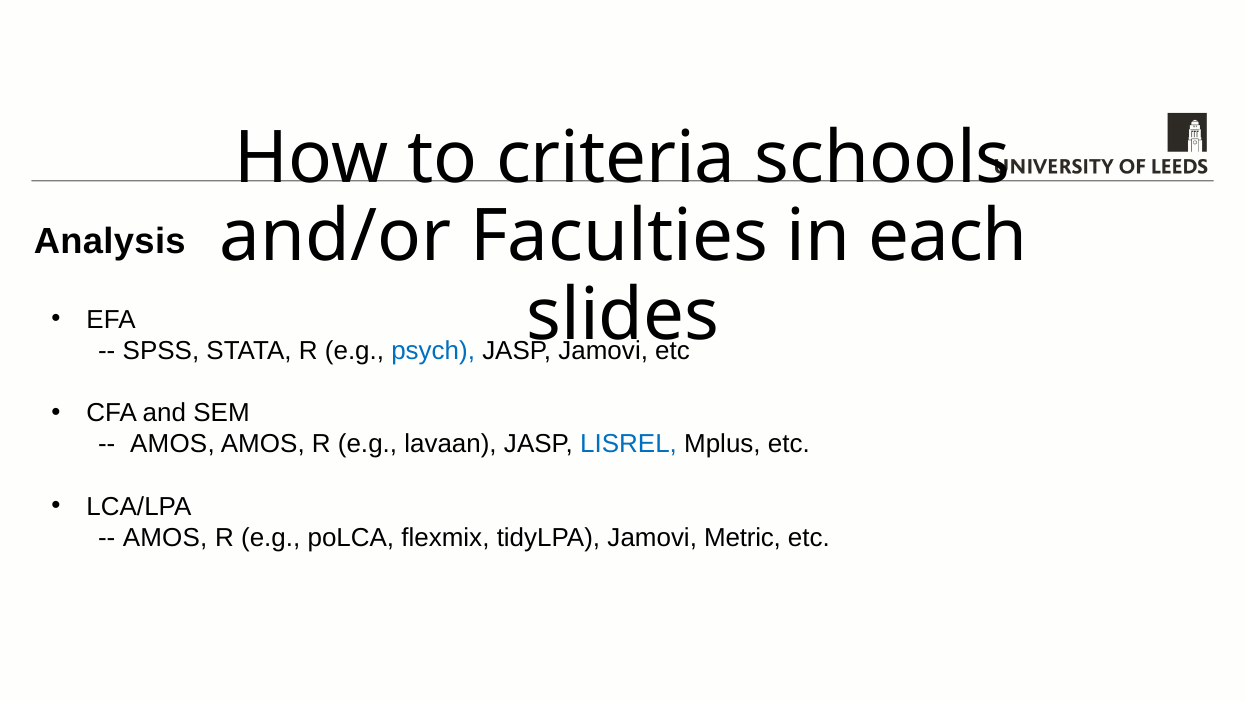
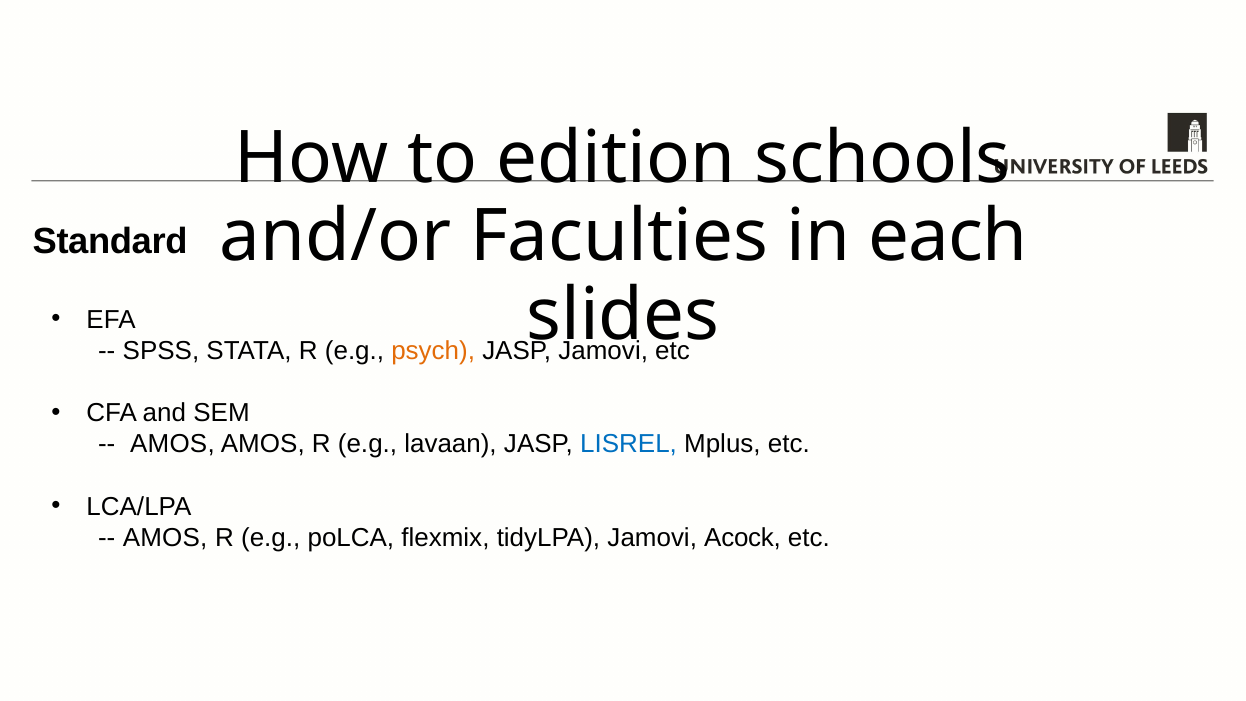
criteria: criteria -> edition (616, 158)
Analysis: Analysis -> Standard (110, 242)
psych colour: blue -> orange (433, 351)
Metric: Metric -> Acock (743, 538)
